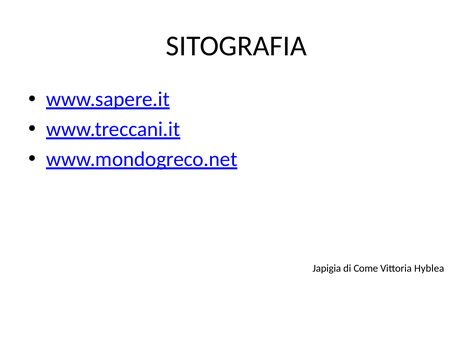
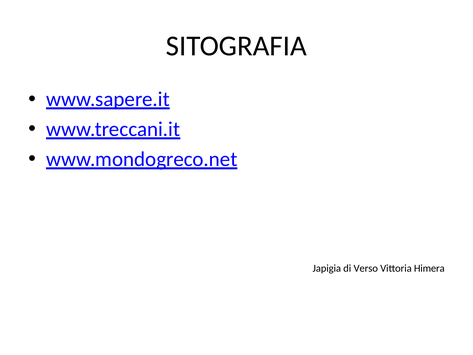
Come: Come -> Verso (366, 268)
Hyblea: Hyblea -> Himera (429, 268)
